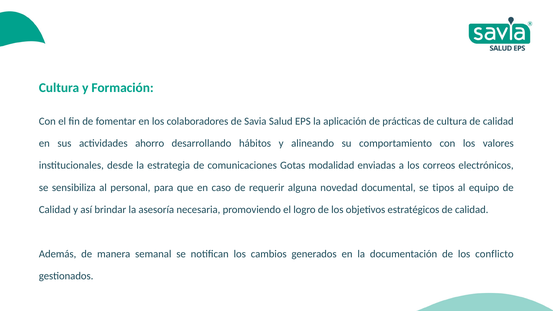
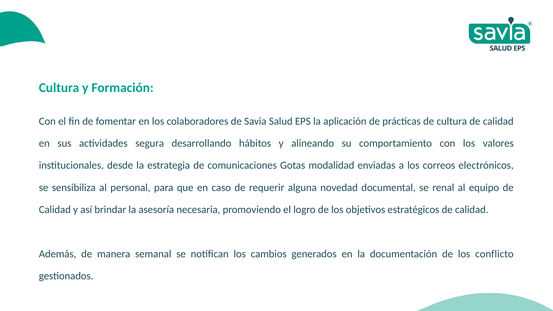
ahorro: ahorro -> segura (150, 143)
tipos: tipos -> renal (443, 188)
